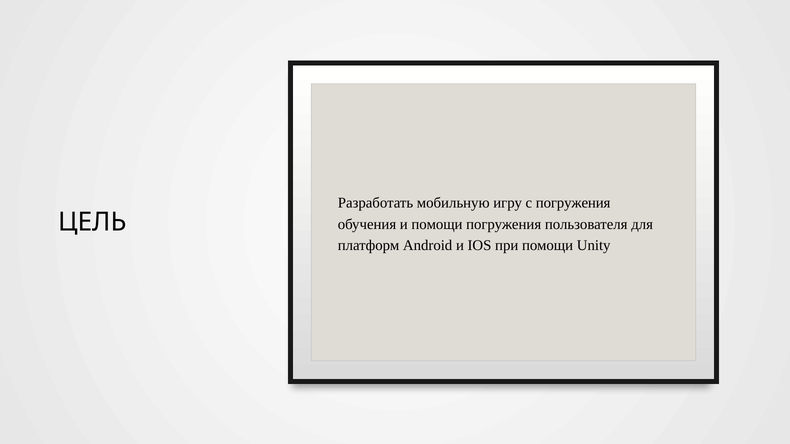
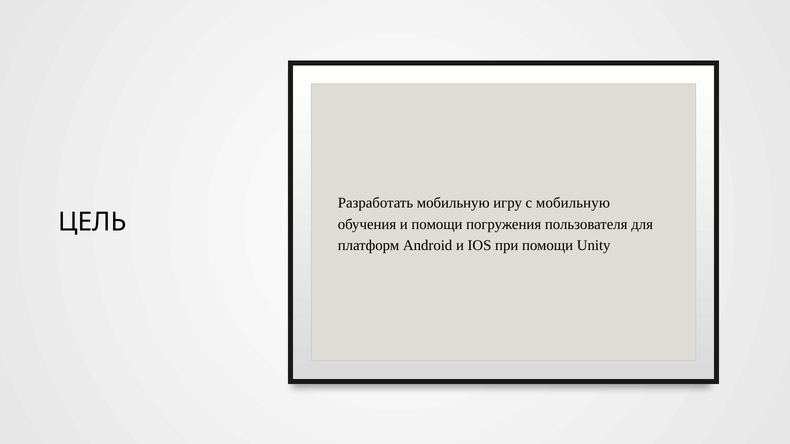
с погружения: погружения -> мобильную (573, 203)
